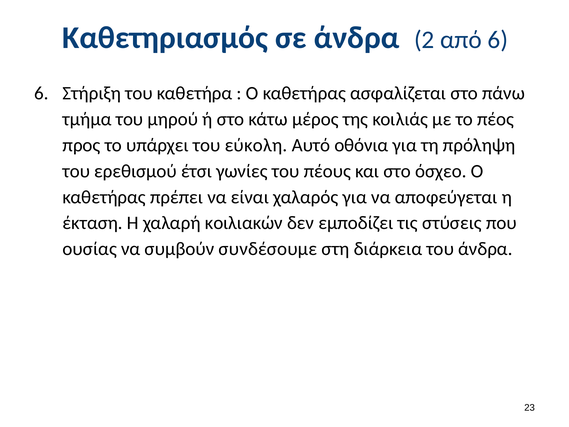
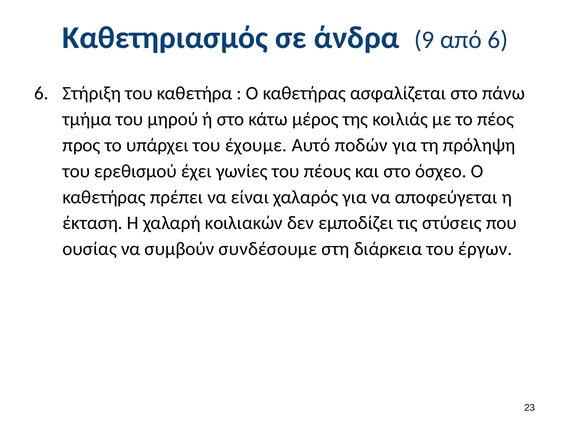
2: 2 -> 9 (424, 40)
εύκολη: εύκολη -> έχουμε (256, 145)
οθόνια: οθόνια -> ποδών (361, 145)
έτσι: έτσι -> έχει (196, 171)
του άνδρα: άνδρα -> έργων (485, 249)
